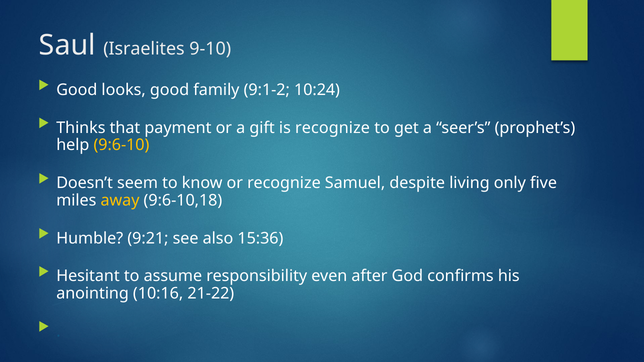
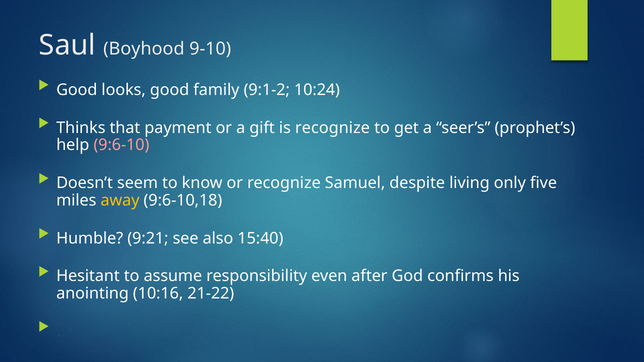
Israelites: Israelites -> Boyhood (144, 49)
9:6-10 colour: yellow -> pink (121, 145)
15:36: 15:36 -> 15:40 (260, 238)
